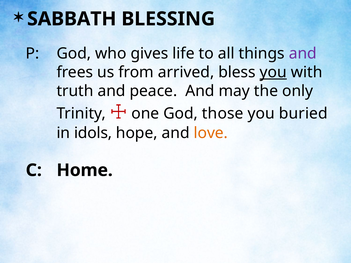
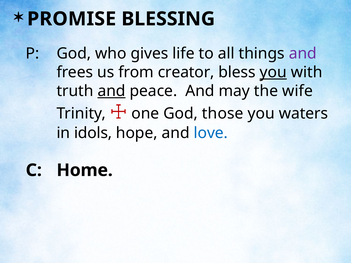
SABBATH: SABBATH -> PROMISE (72, 19)
arrived: arrived -> creator (186, 72)
and underline: none -> present (112, 91)
only: only -> wife (298, 91)
buried: buried -> waters (303, 114)
love colour: orange -> blue (211, 133)
